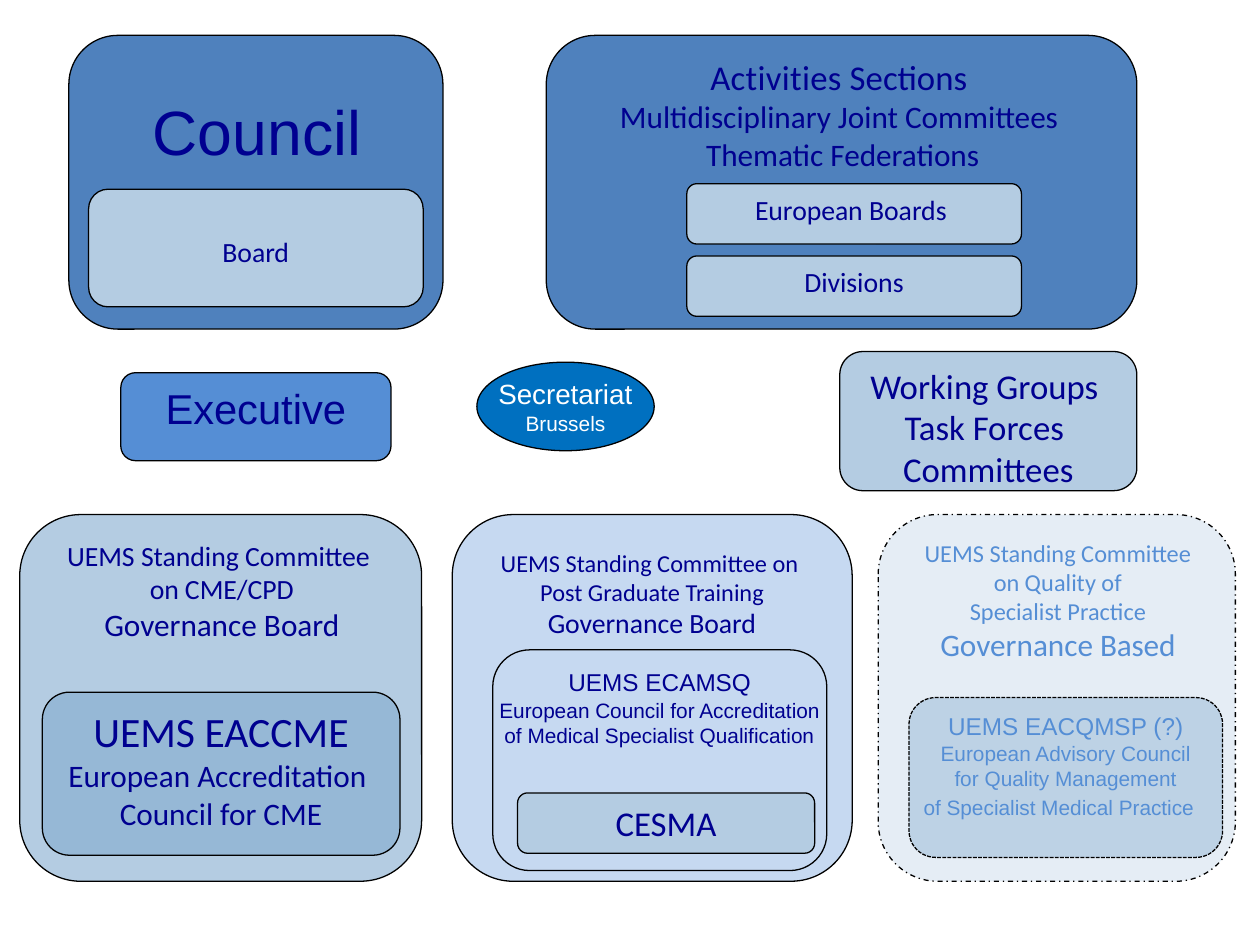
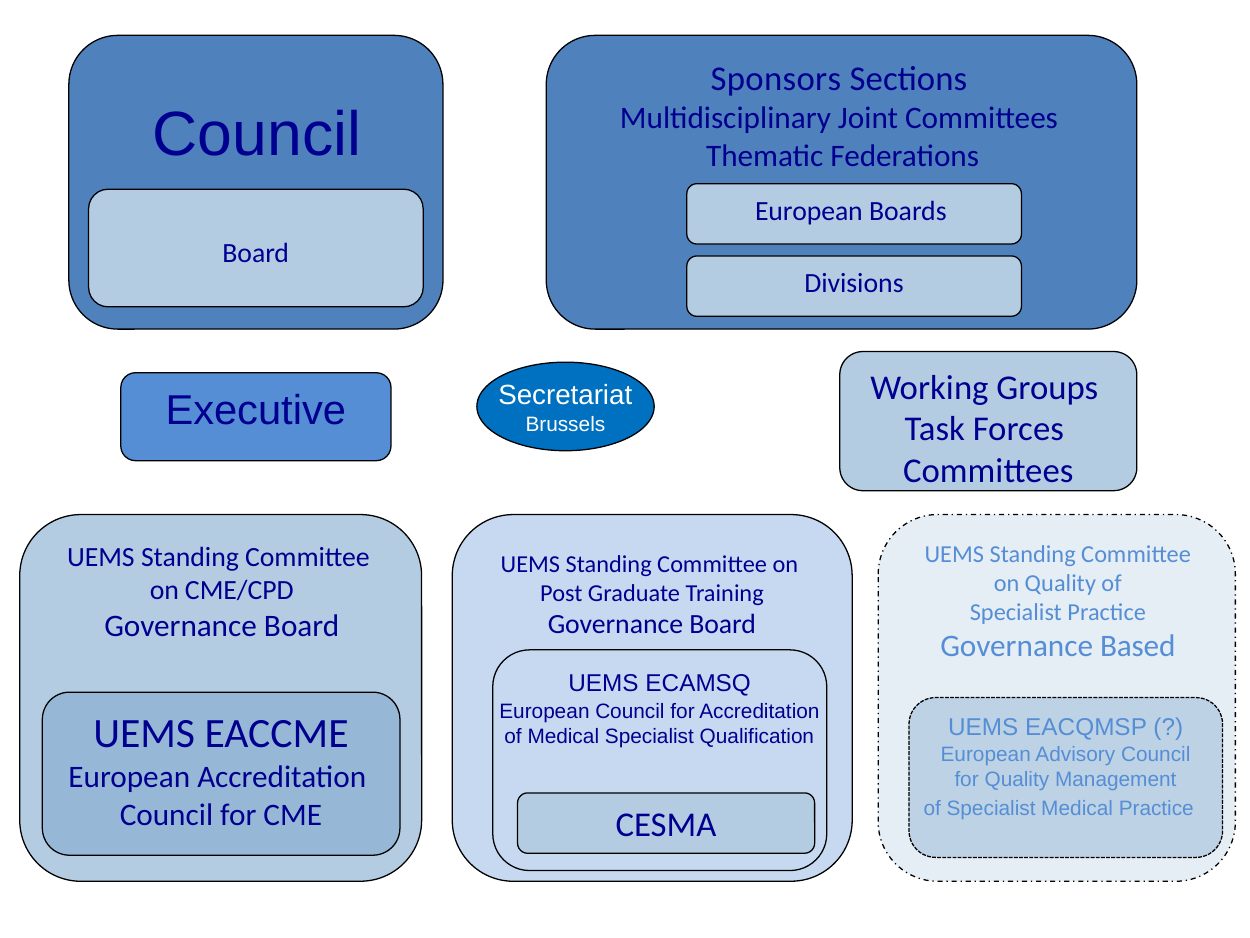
Activities: Activities -> Sponsors (776, 79)
